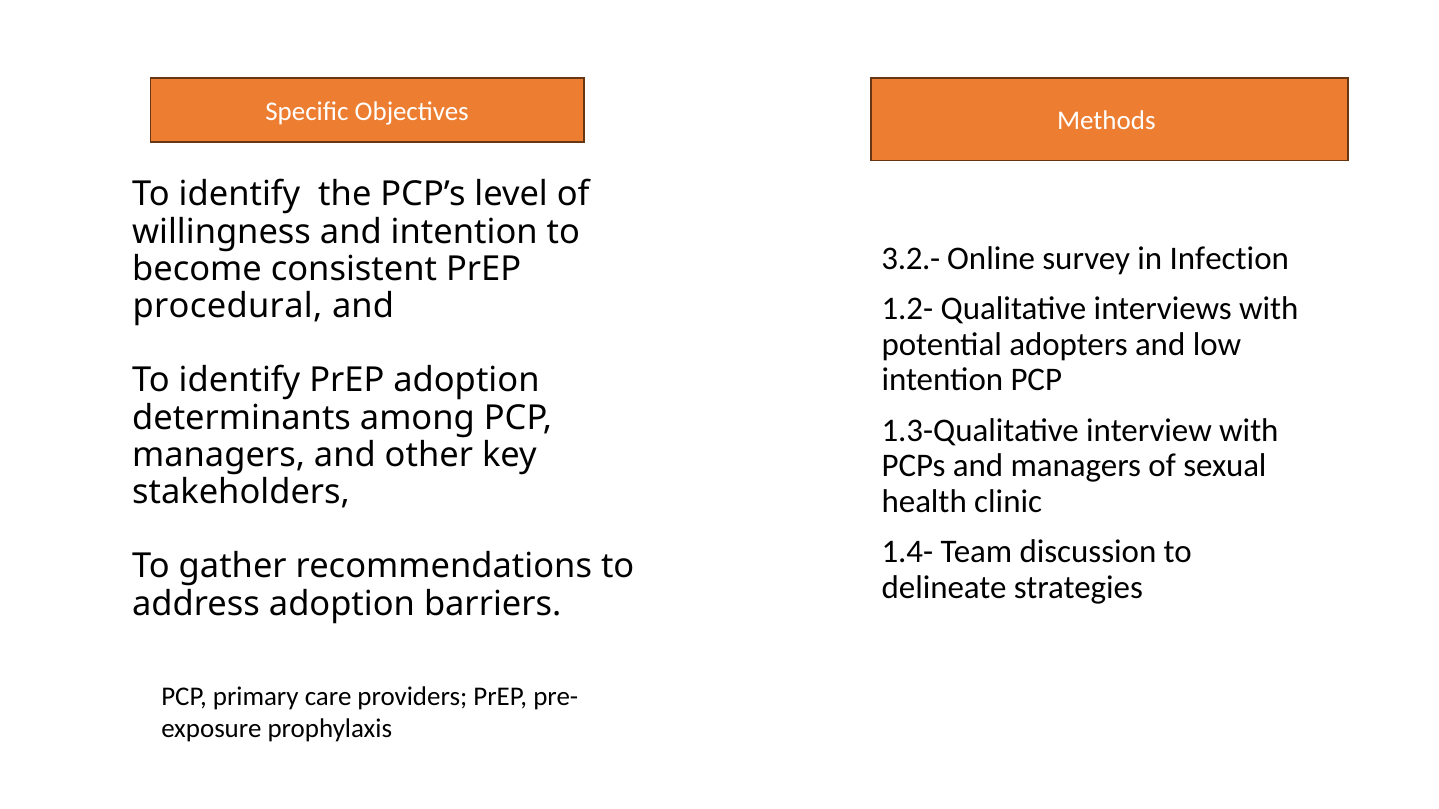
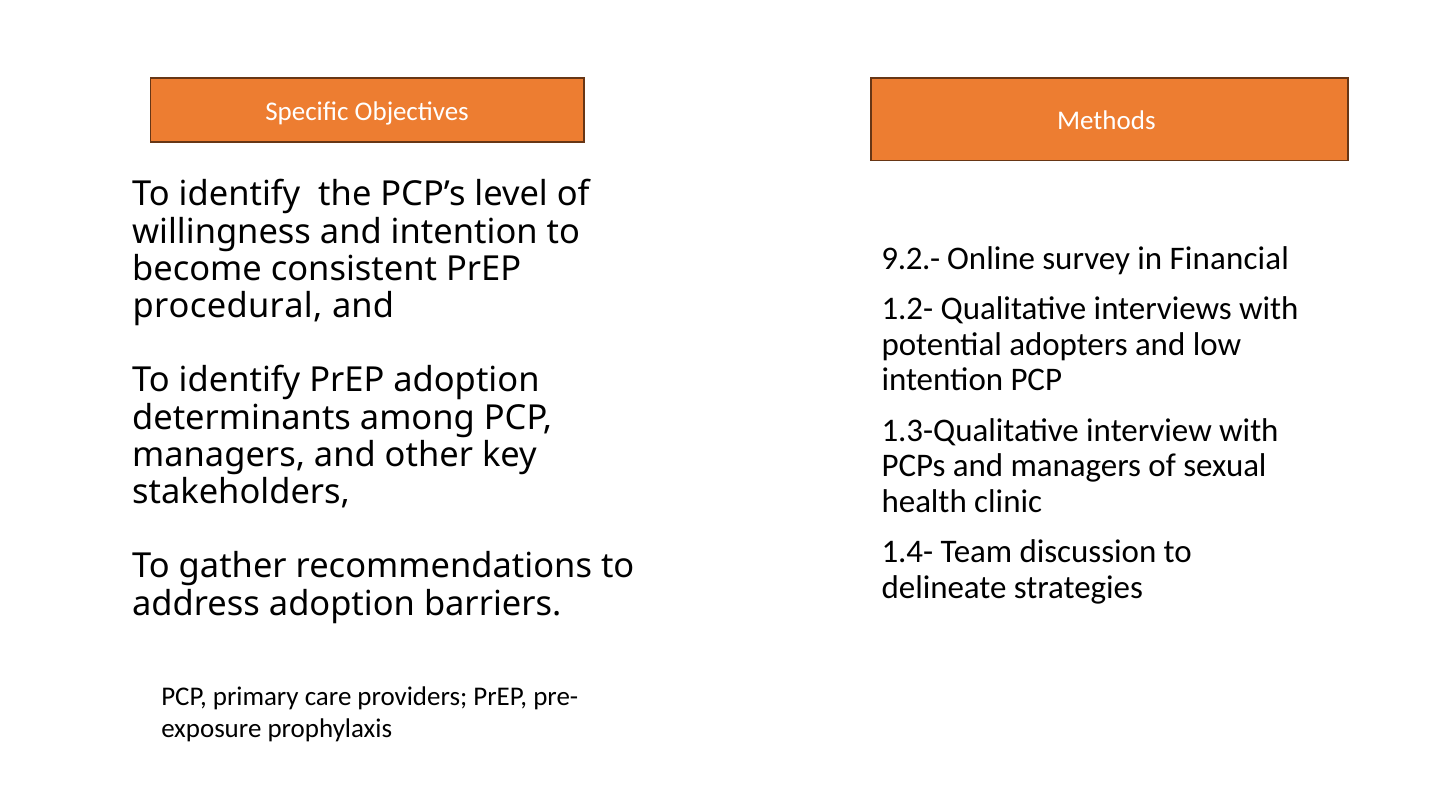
3.2.-: 3.2.- -> 9.2.- (911, 258)
Infection: Infection -> Financial (1229, 258)
